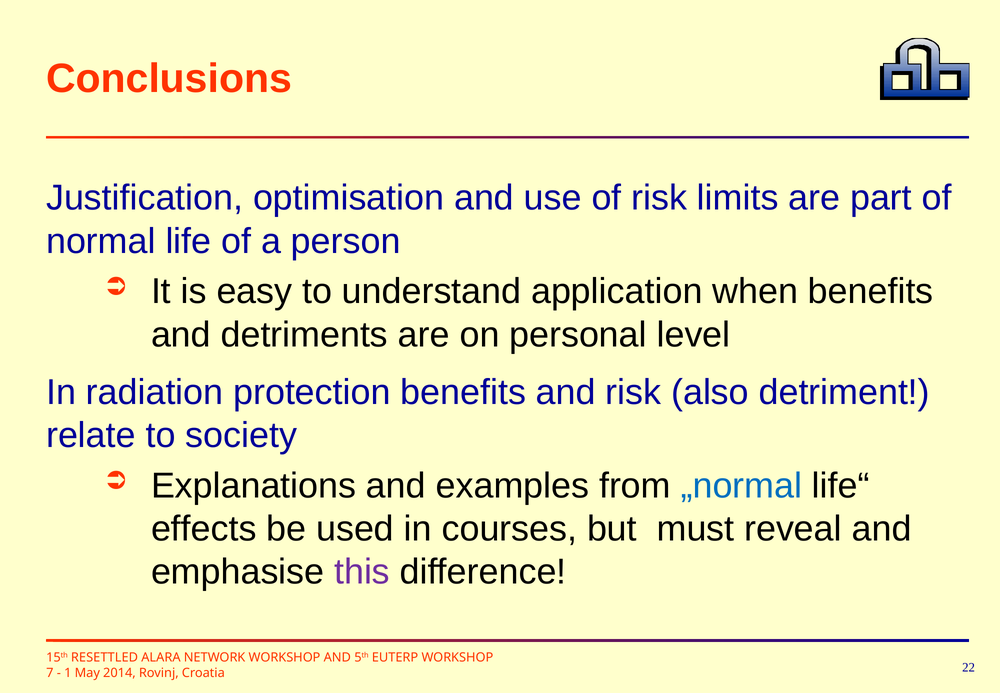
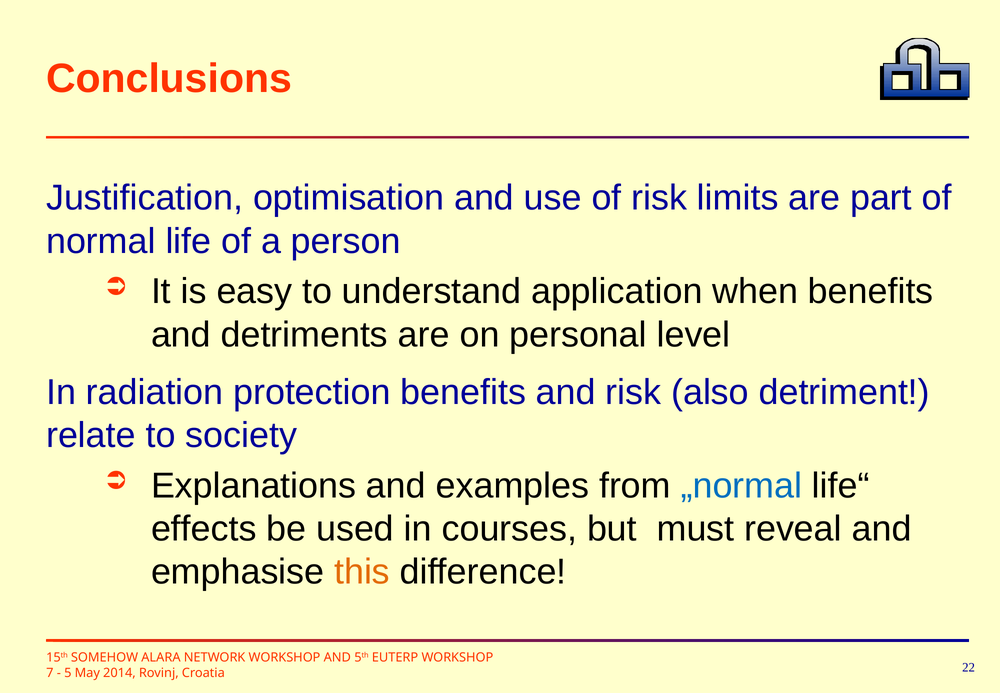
this colour: purple -> orange (362, 572)
RESETTLED: RESETTLED -> SOMEHOW (105, 657)
1: 1 -> 5 (68, 672)
